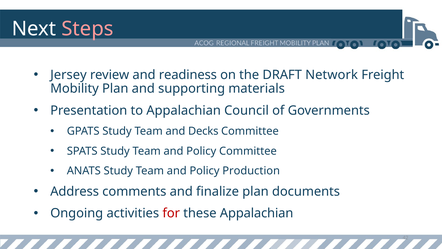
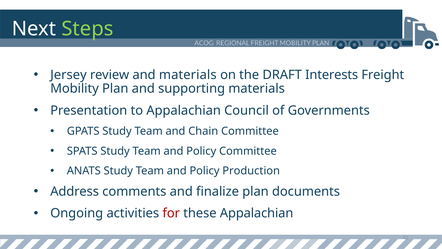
Steps colour: pink -> light green (87, 29)
and readiness: readiness -> materials (188, 75)
Network: Network -> Interests (332, 75)
Decks: Decks -> Chain (203, 131)
